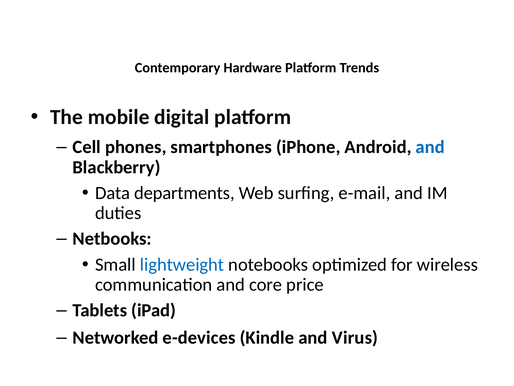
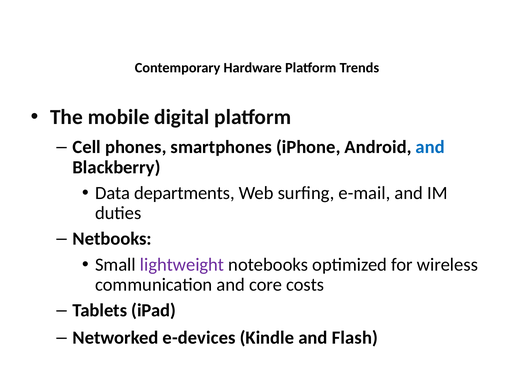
lightweight colour: blue -> purple (182, 264)
price: price -> costs (305, 284)
Virus: Virus -> Flash (355, 337)
